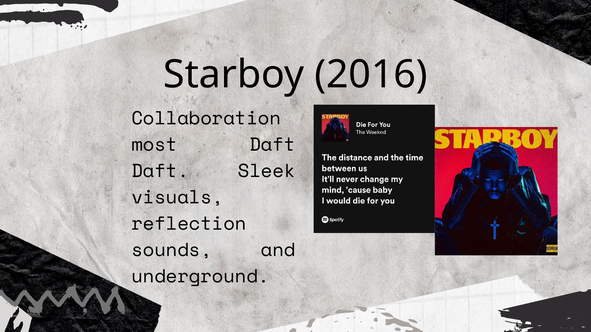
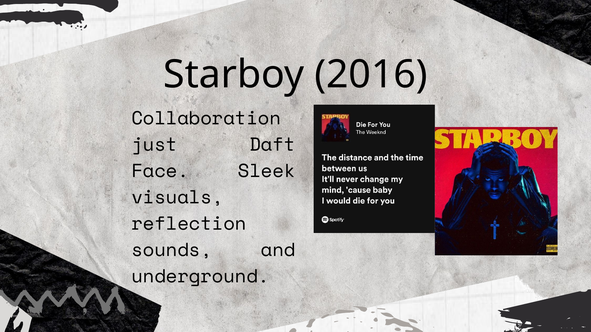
most: most -> just (154, 145)
Daft: Daft -> Face (160, 171)
